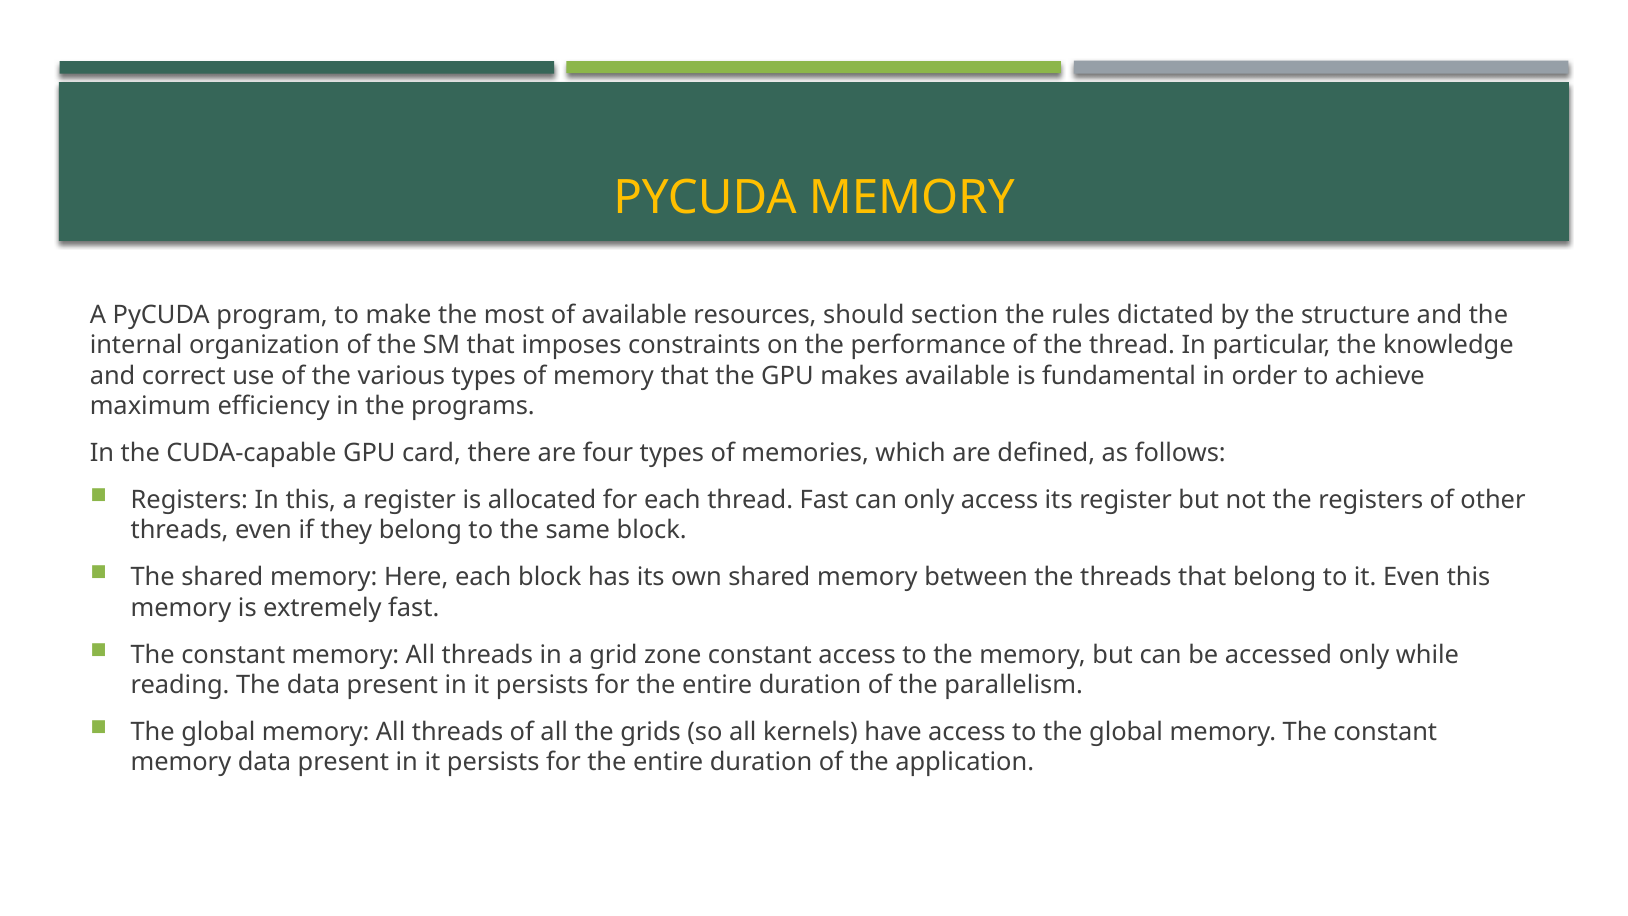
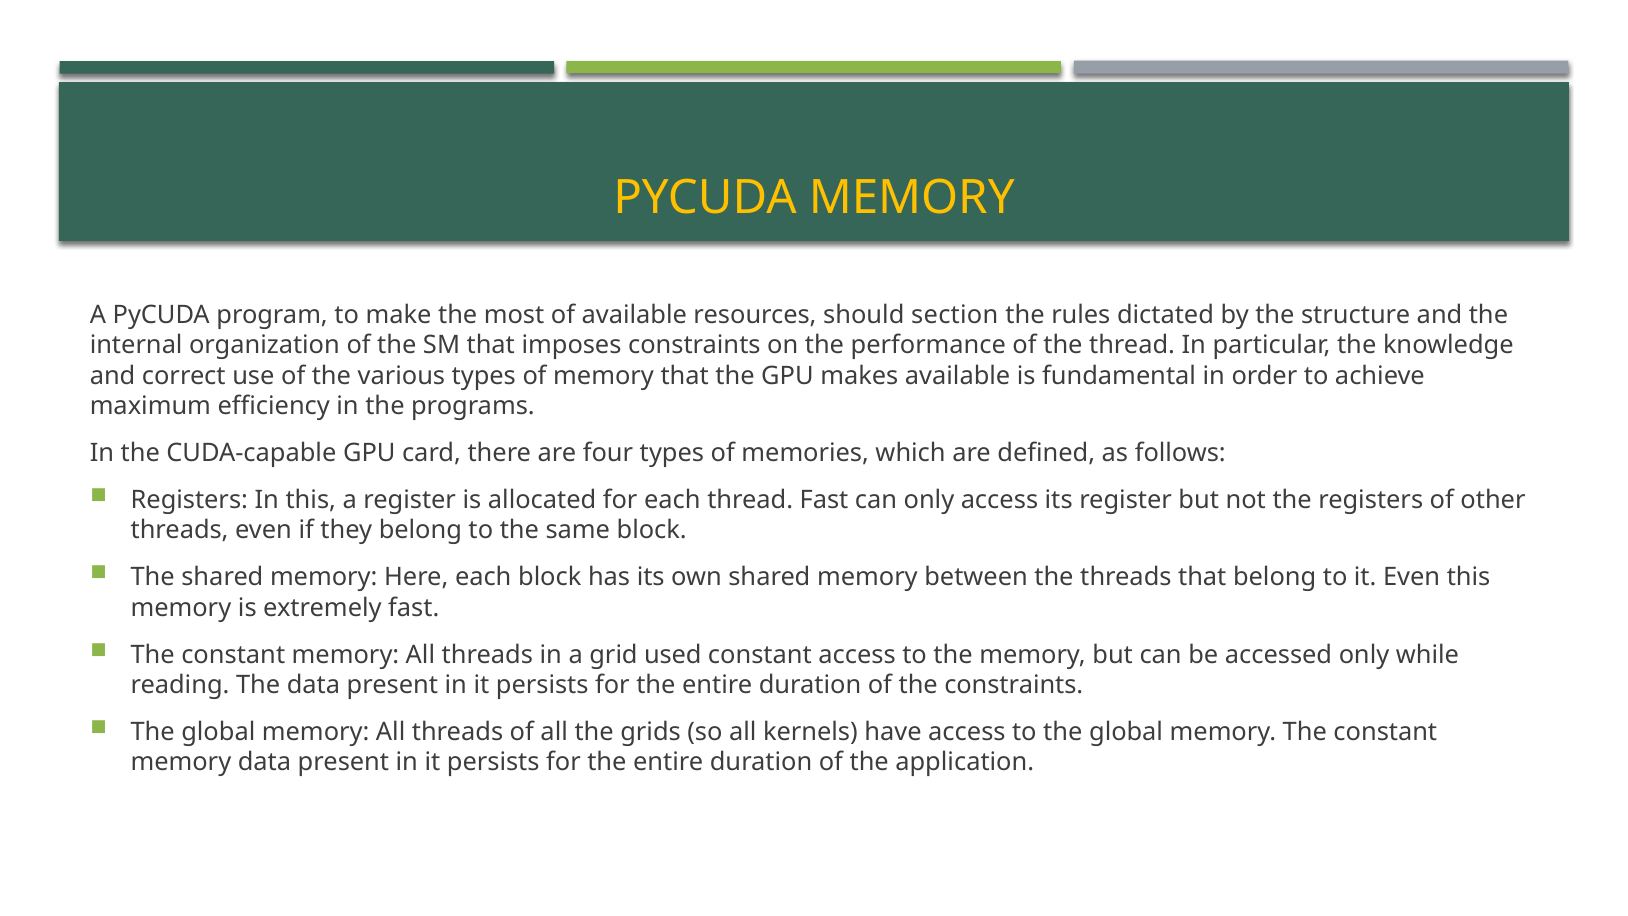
zone: zone -> used (673, 654)
the parallelism: parallelism -> constraints (1014, 685)
